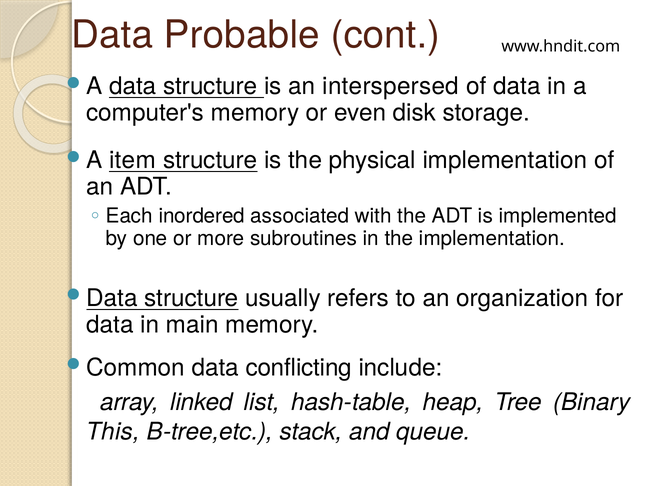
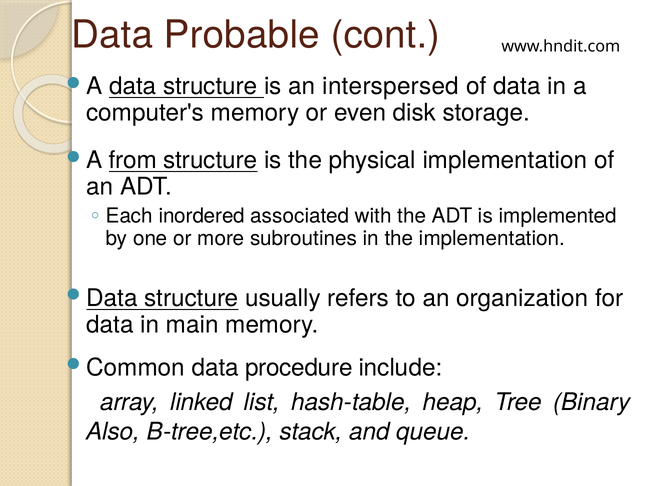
item: item -> from (133, 160)
conflicting: conflicting -> procedure (299, 368)
This: This -> Also (113, 432)
